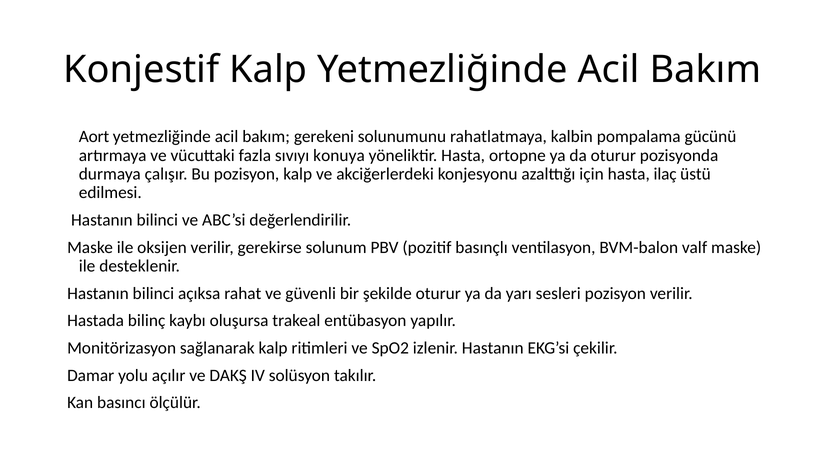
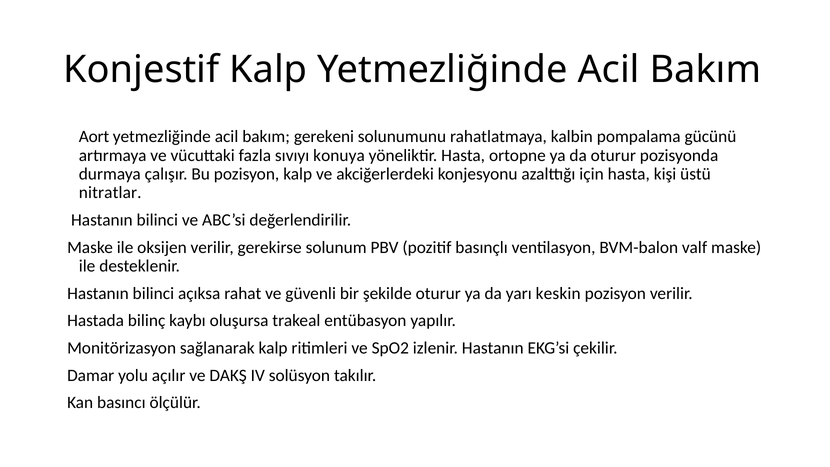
ilaç: ilaç -> kişi (665, 174)
edilmesi: edilmesi -> nitratlar (110, 193)
sesleri: sesleri -> keskin (558, 293)
